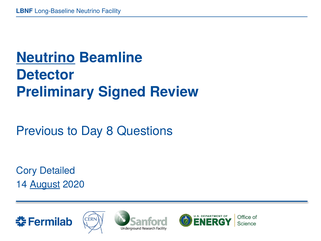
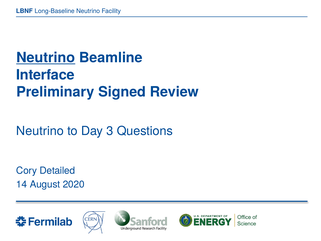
Detector: Detector -> Interface (45, 75)
Previous: Previous -> Neutrino (40, 131)
8: 8 -> 3 (110, 131)
August underline: present -> none (45, 184)
